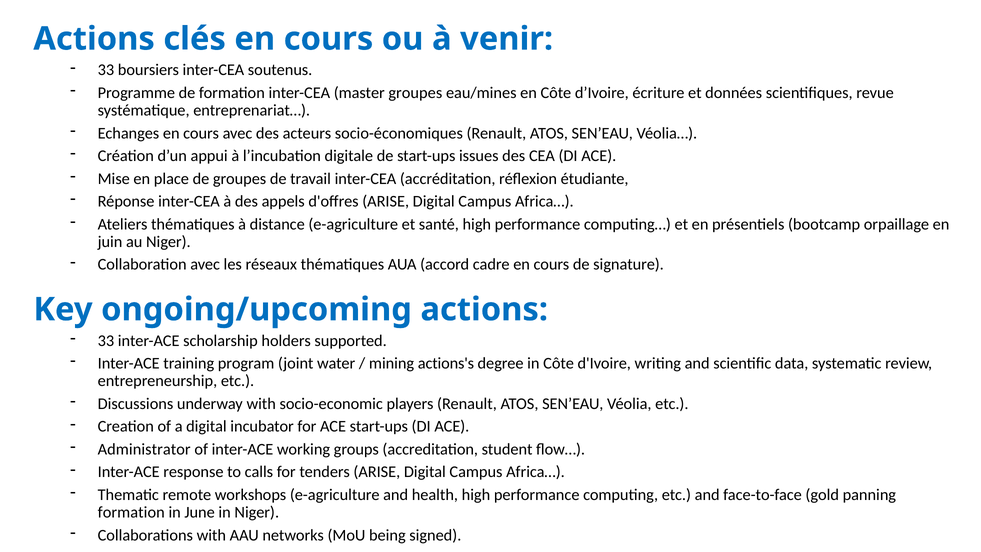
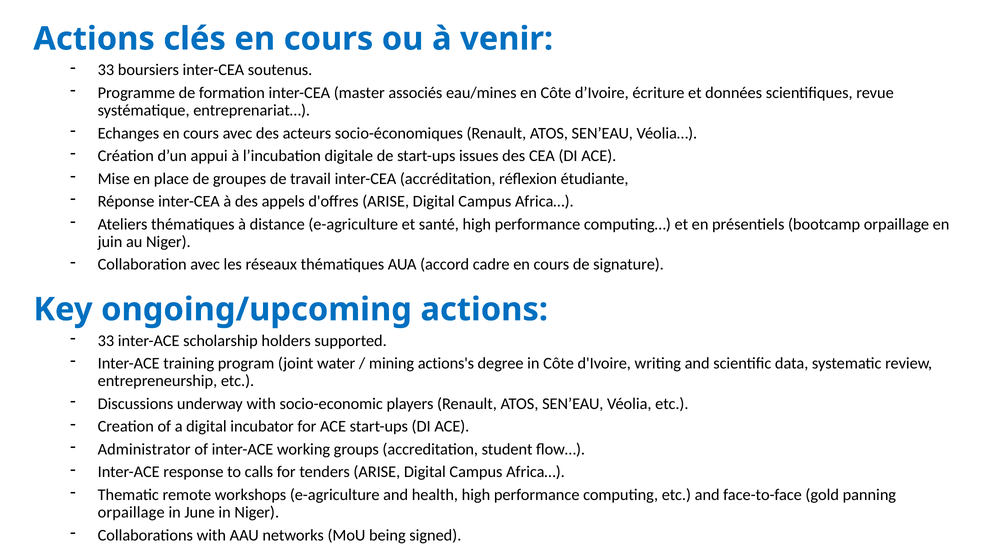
master groupes: groupes -> associés (415, 93)
formation: formation -> orpaillage (131, 512)
